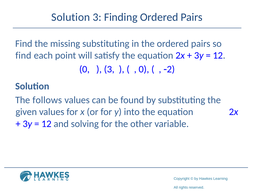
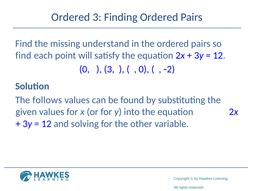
Solution: Solution -> Ordered (71, 17)
missing substituting: substituting -> understand (106, 43)
